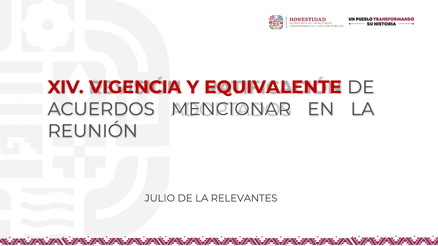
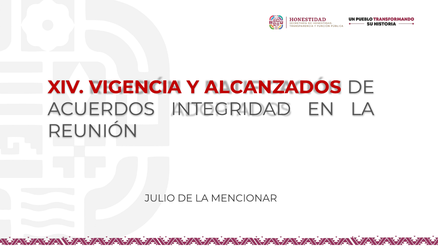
EQUIVALENTE: EQUIVALENTE -> ALCANZADOS (273, 87)
MENCIONAR: MENCIONAR -> INTEGRIDAD (231, 109)
RELEVANTES: RELEVANTES -> MENCIONAR (244, 198)
